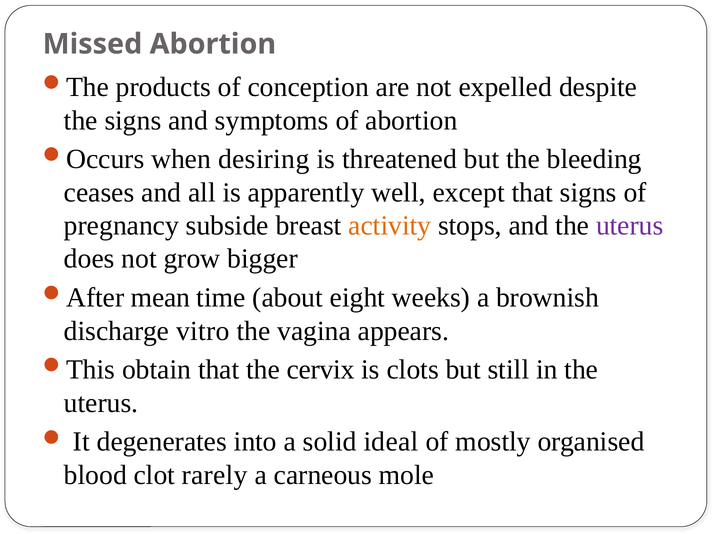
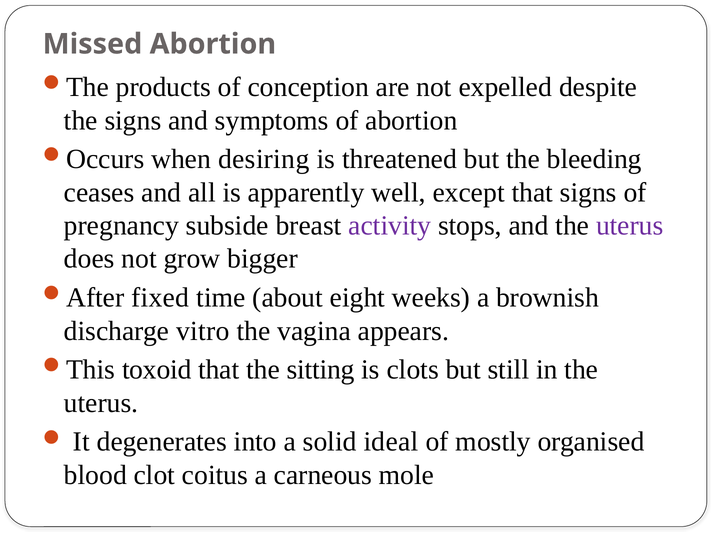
activity colour: orange -> purple (390, 226)
mean: mean -> fixed (160, 298)
obtain: obtain -> toxoid (157, 370)
cervix: cervix -> sitting (321, 370)
rarely: rarely -> coitus (215, 475)
